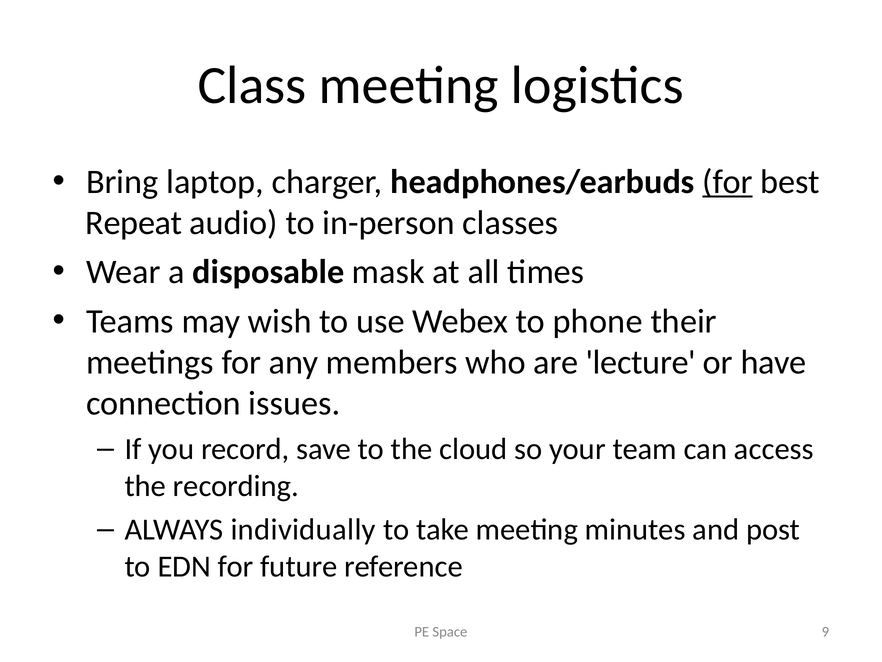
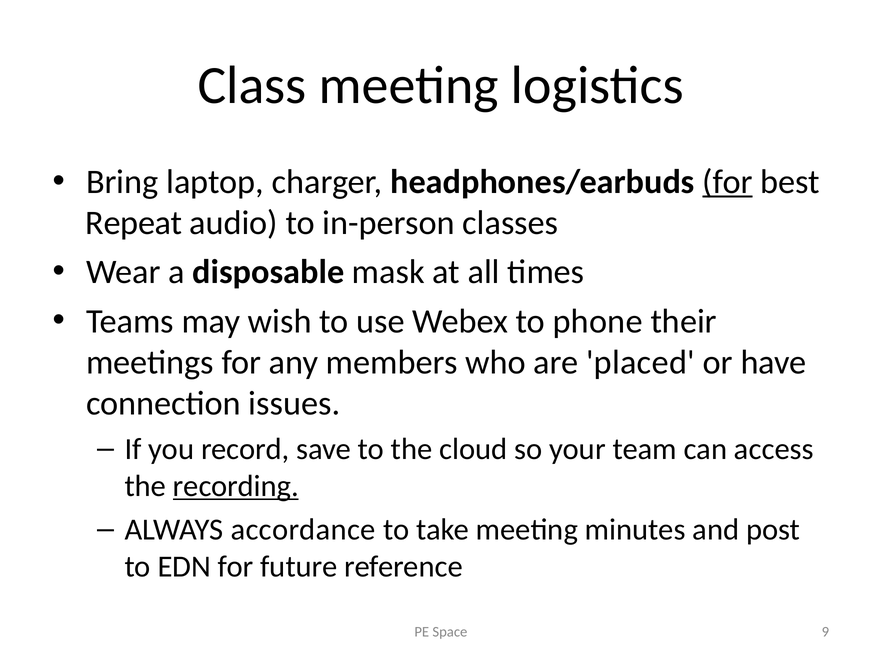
lecture: lecture -> placed (640, 362)
recording underline: none -> present (236, 486)
individually: individually -> accordance (303, 529)
